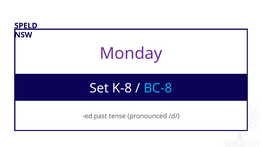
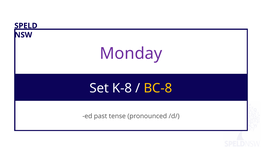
BC-8 colour: light blue -> yellow (158, 88)
